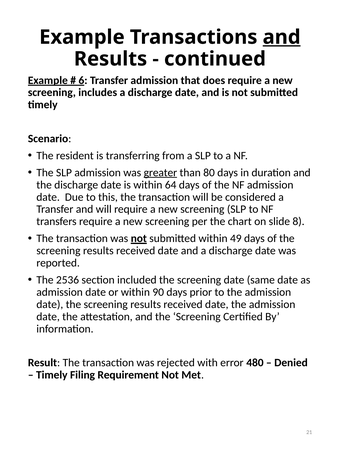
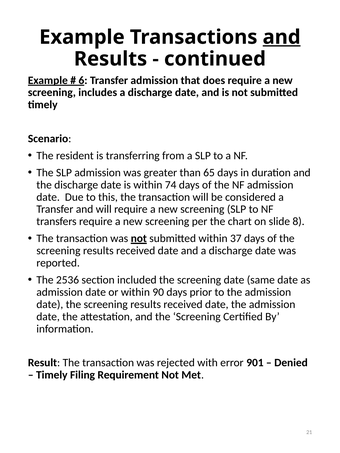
greater underline: present -> none (160, 173)
80: 80 -> 65 (209, 173)
64: 64 -> 74 (171, 185)
49: 49 -> 37 (236, 239)
480: 480 -> 901 (255, 363)
